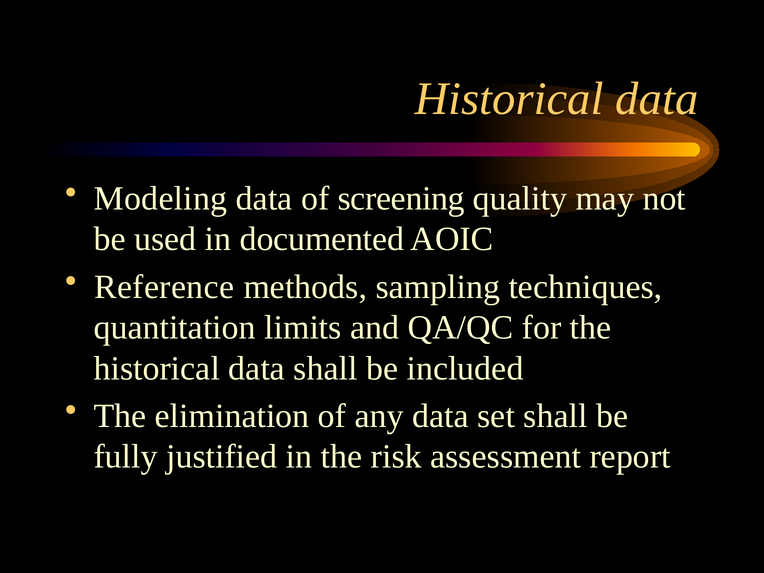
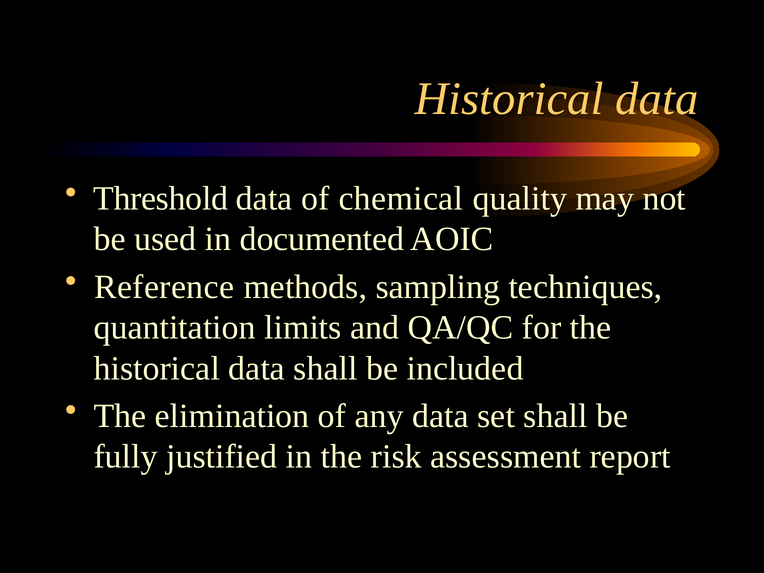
Modeling: Modeling -> Threshold (161, 199)
screening: screening -> chemical (401, 199)
